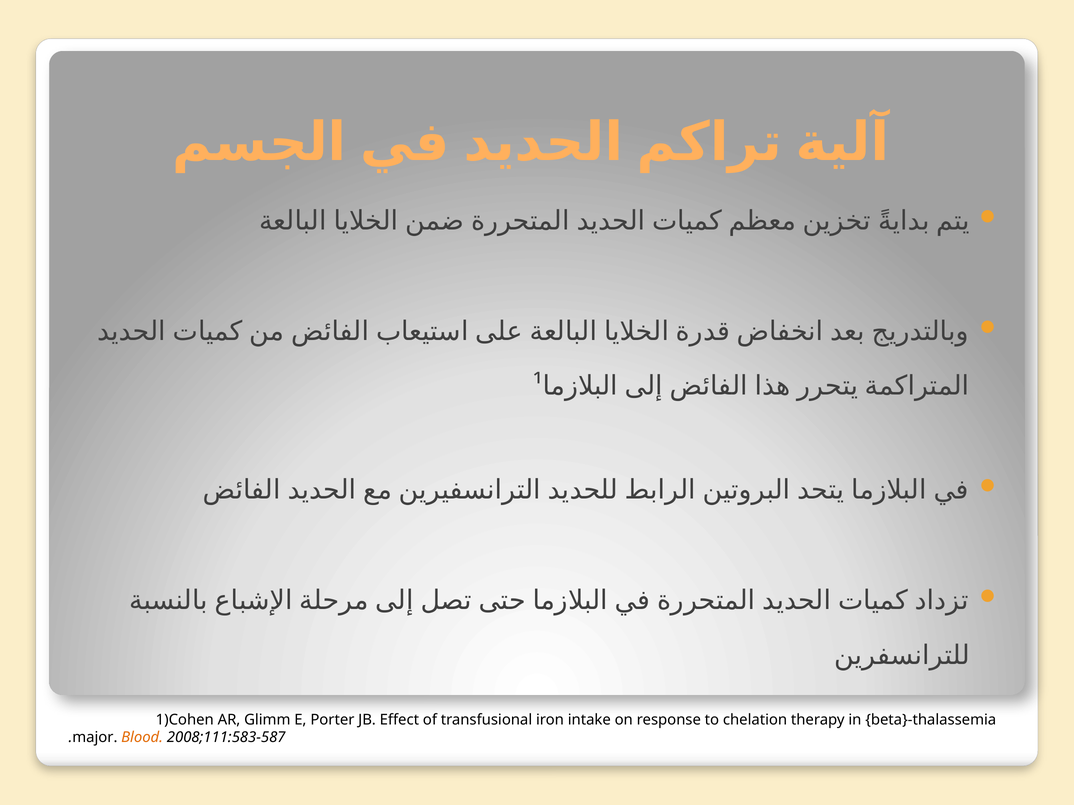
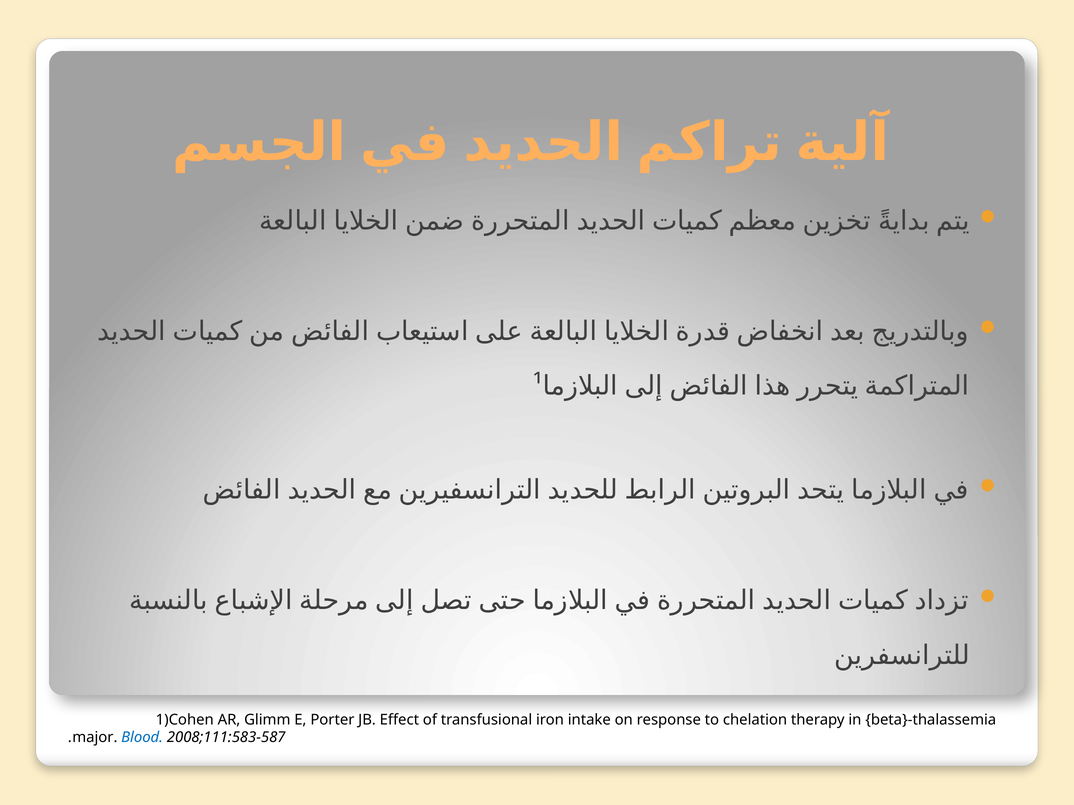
Blood colour: orange -> blue (142, 738)
